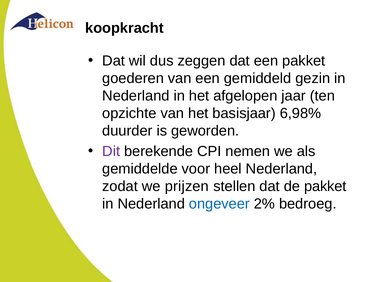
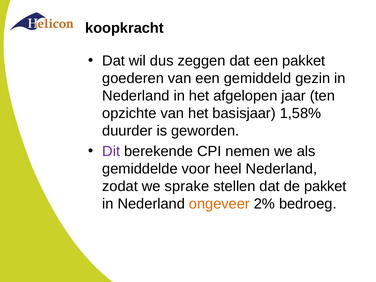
6,98%: 6,98% -> 1,58% (300, 113)
prijzen: prijzen -> sprake (187, 186)
ongeveer colour: blue -> orange (219, 204)
